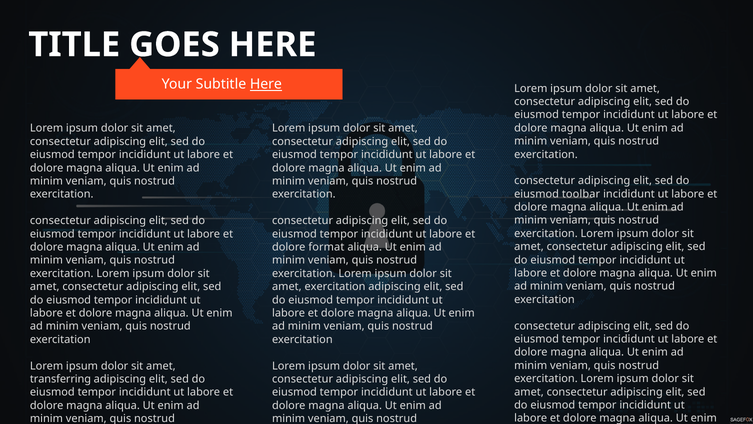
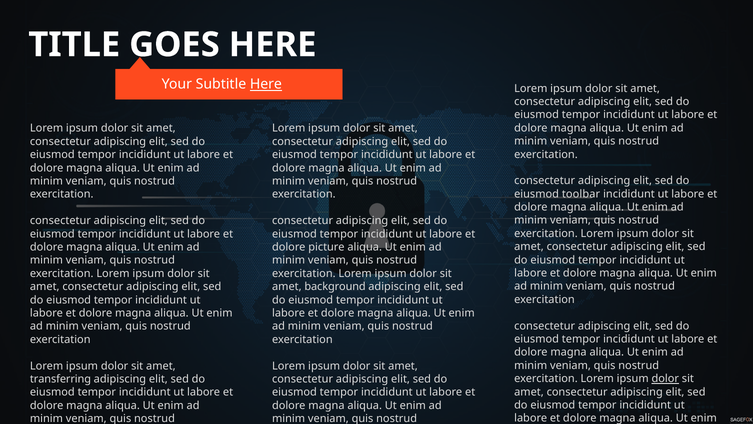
format: format -> picture (326, 247)
amet exercitation: exercitation -> background (335, 286)
dolor underline: none -> present (665, 378)
